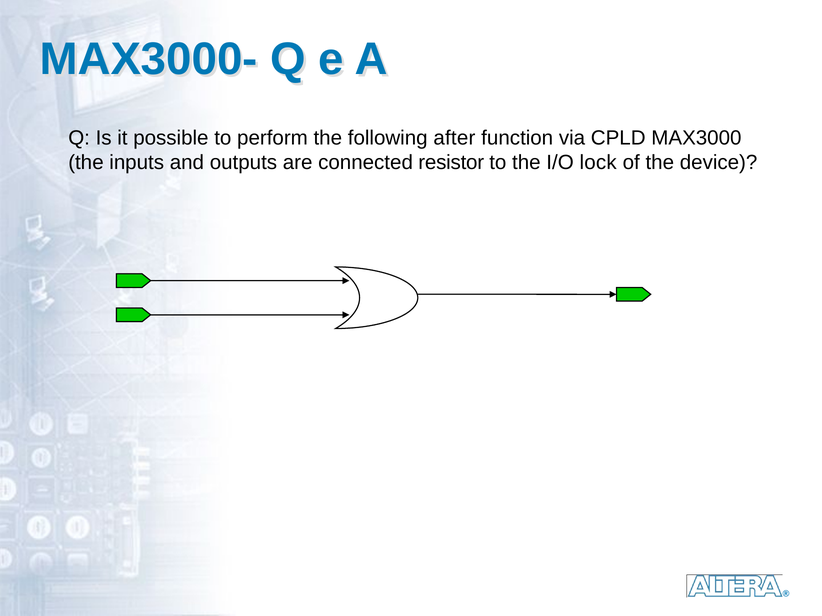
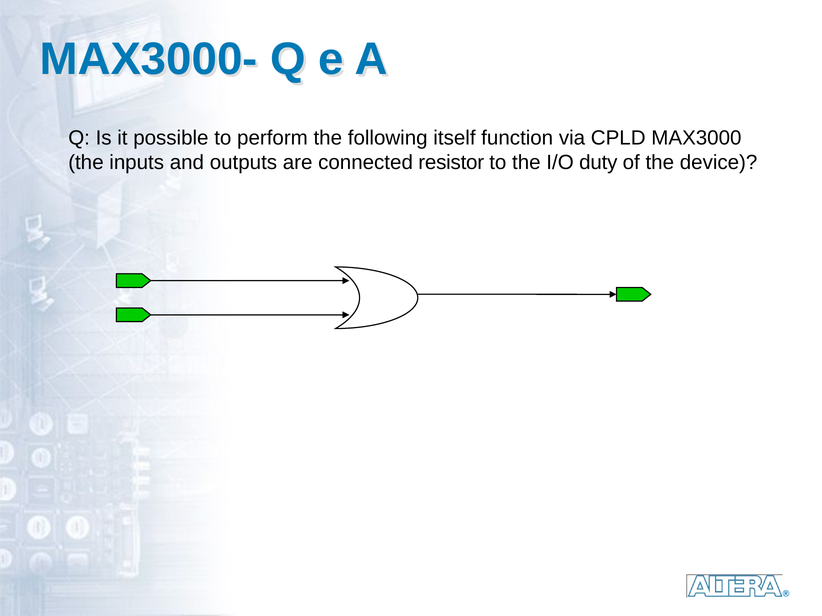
after: after -> itself (455, 138)
lock: lock -> duty (598, 163)
